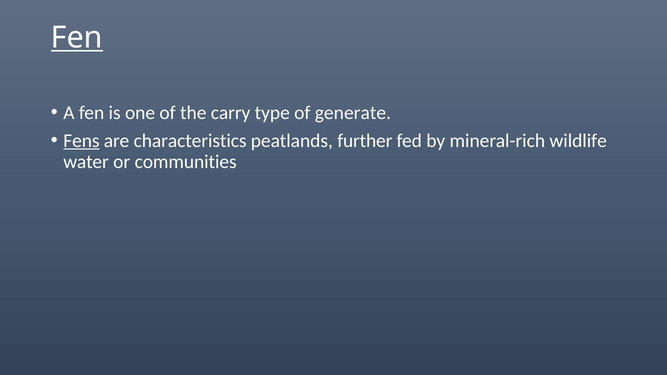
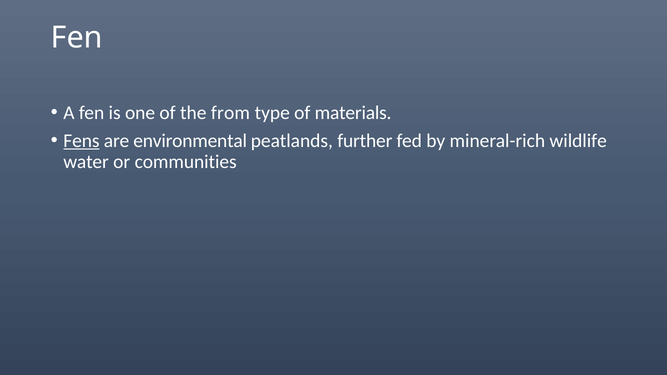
Fen underline: present -> none (77, 38)
carry: carry -> from (230, 113)
generate: generate -> materials (353, 113)
characteristics: characteristics -> environmental (190, 141)
